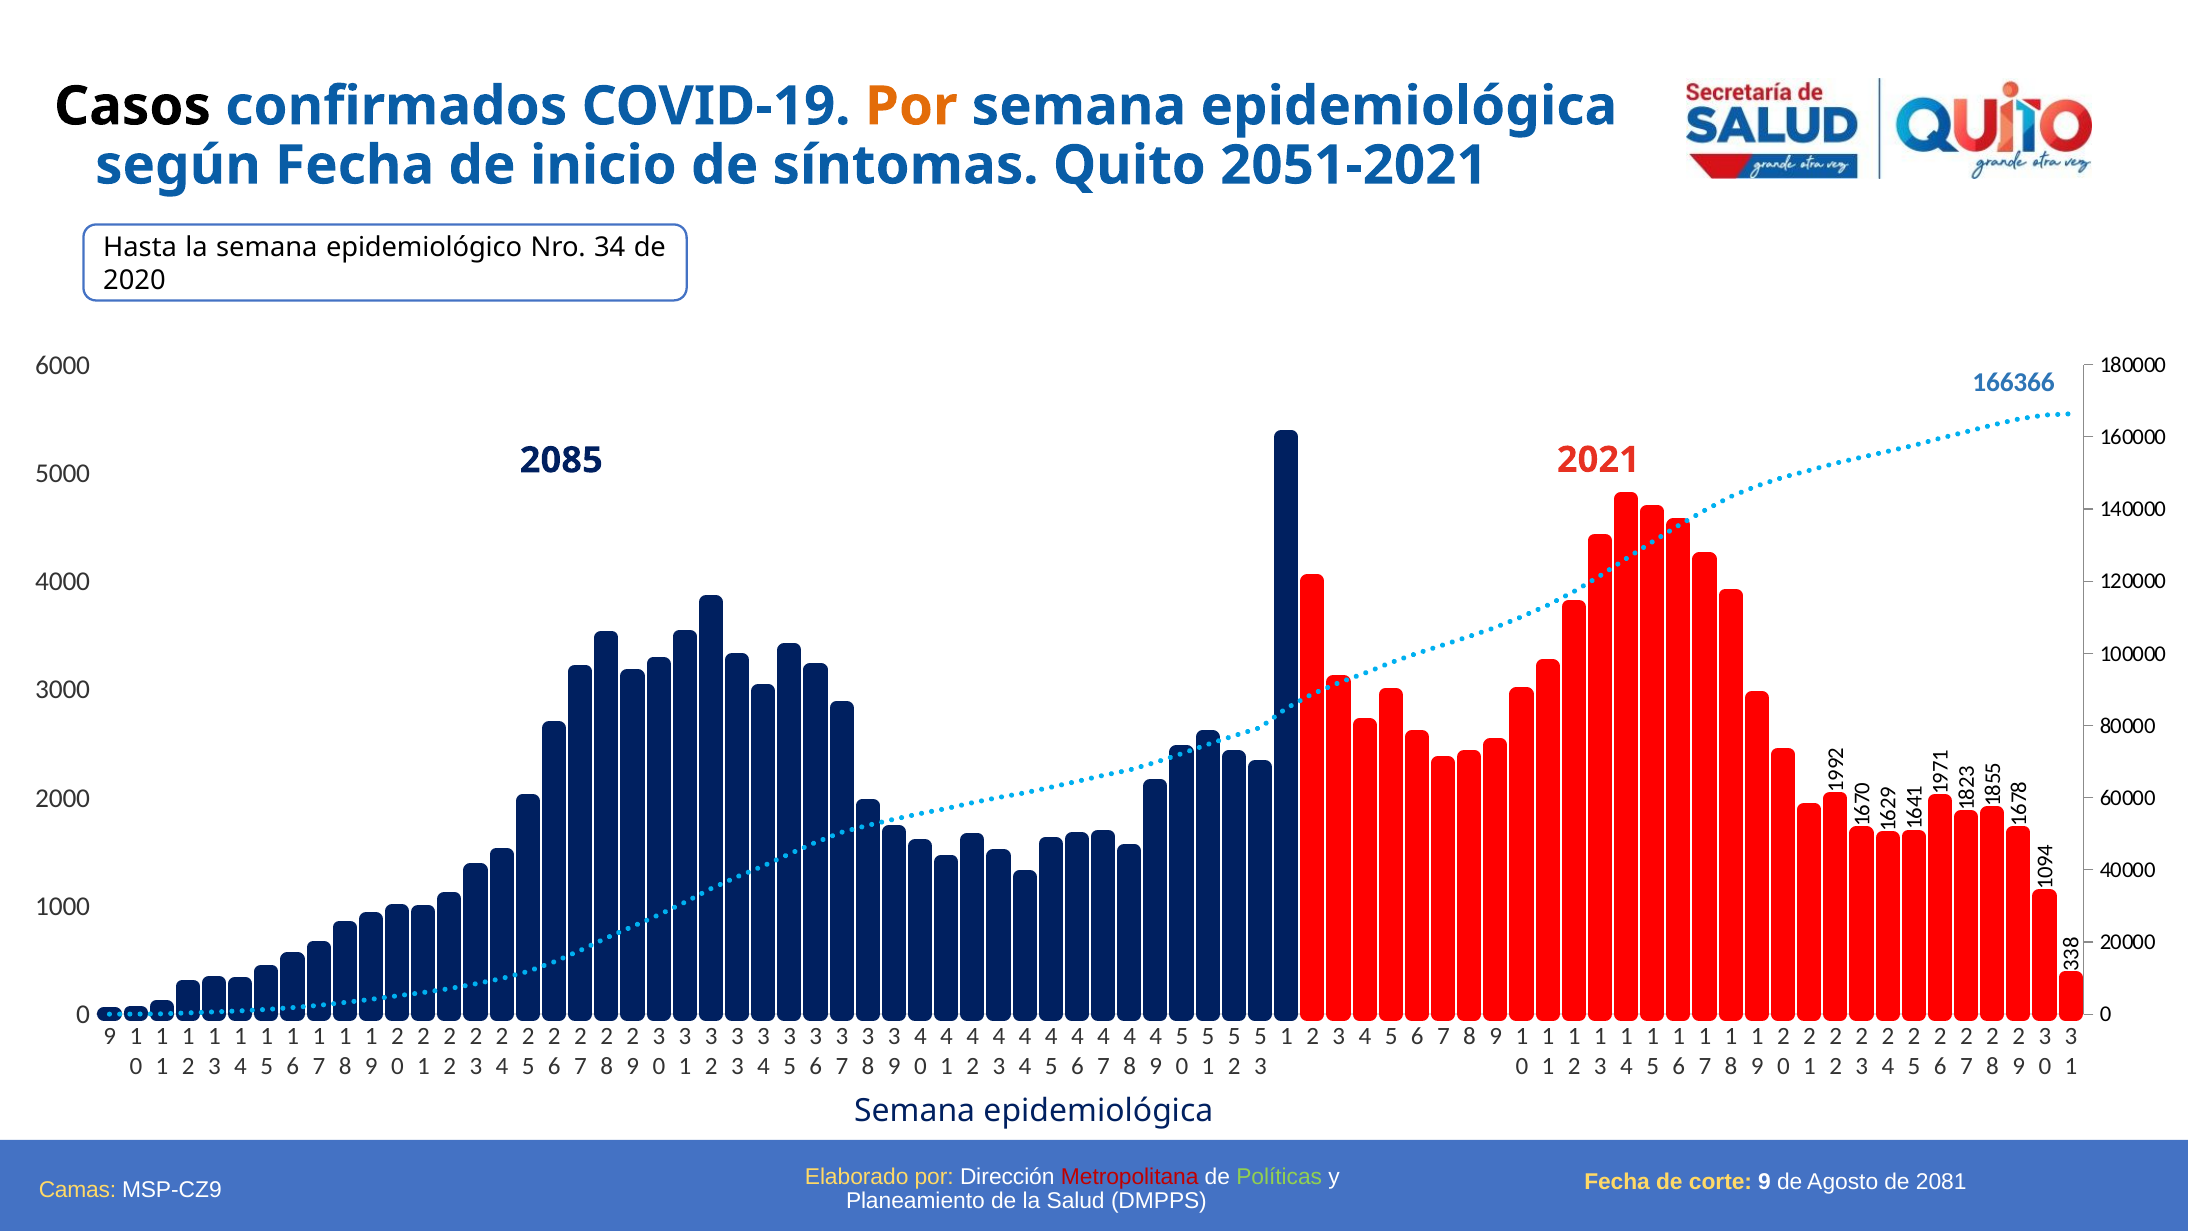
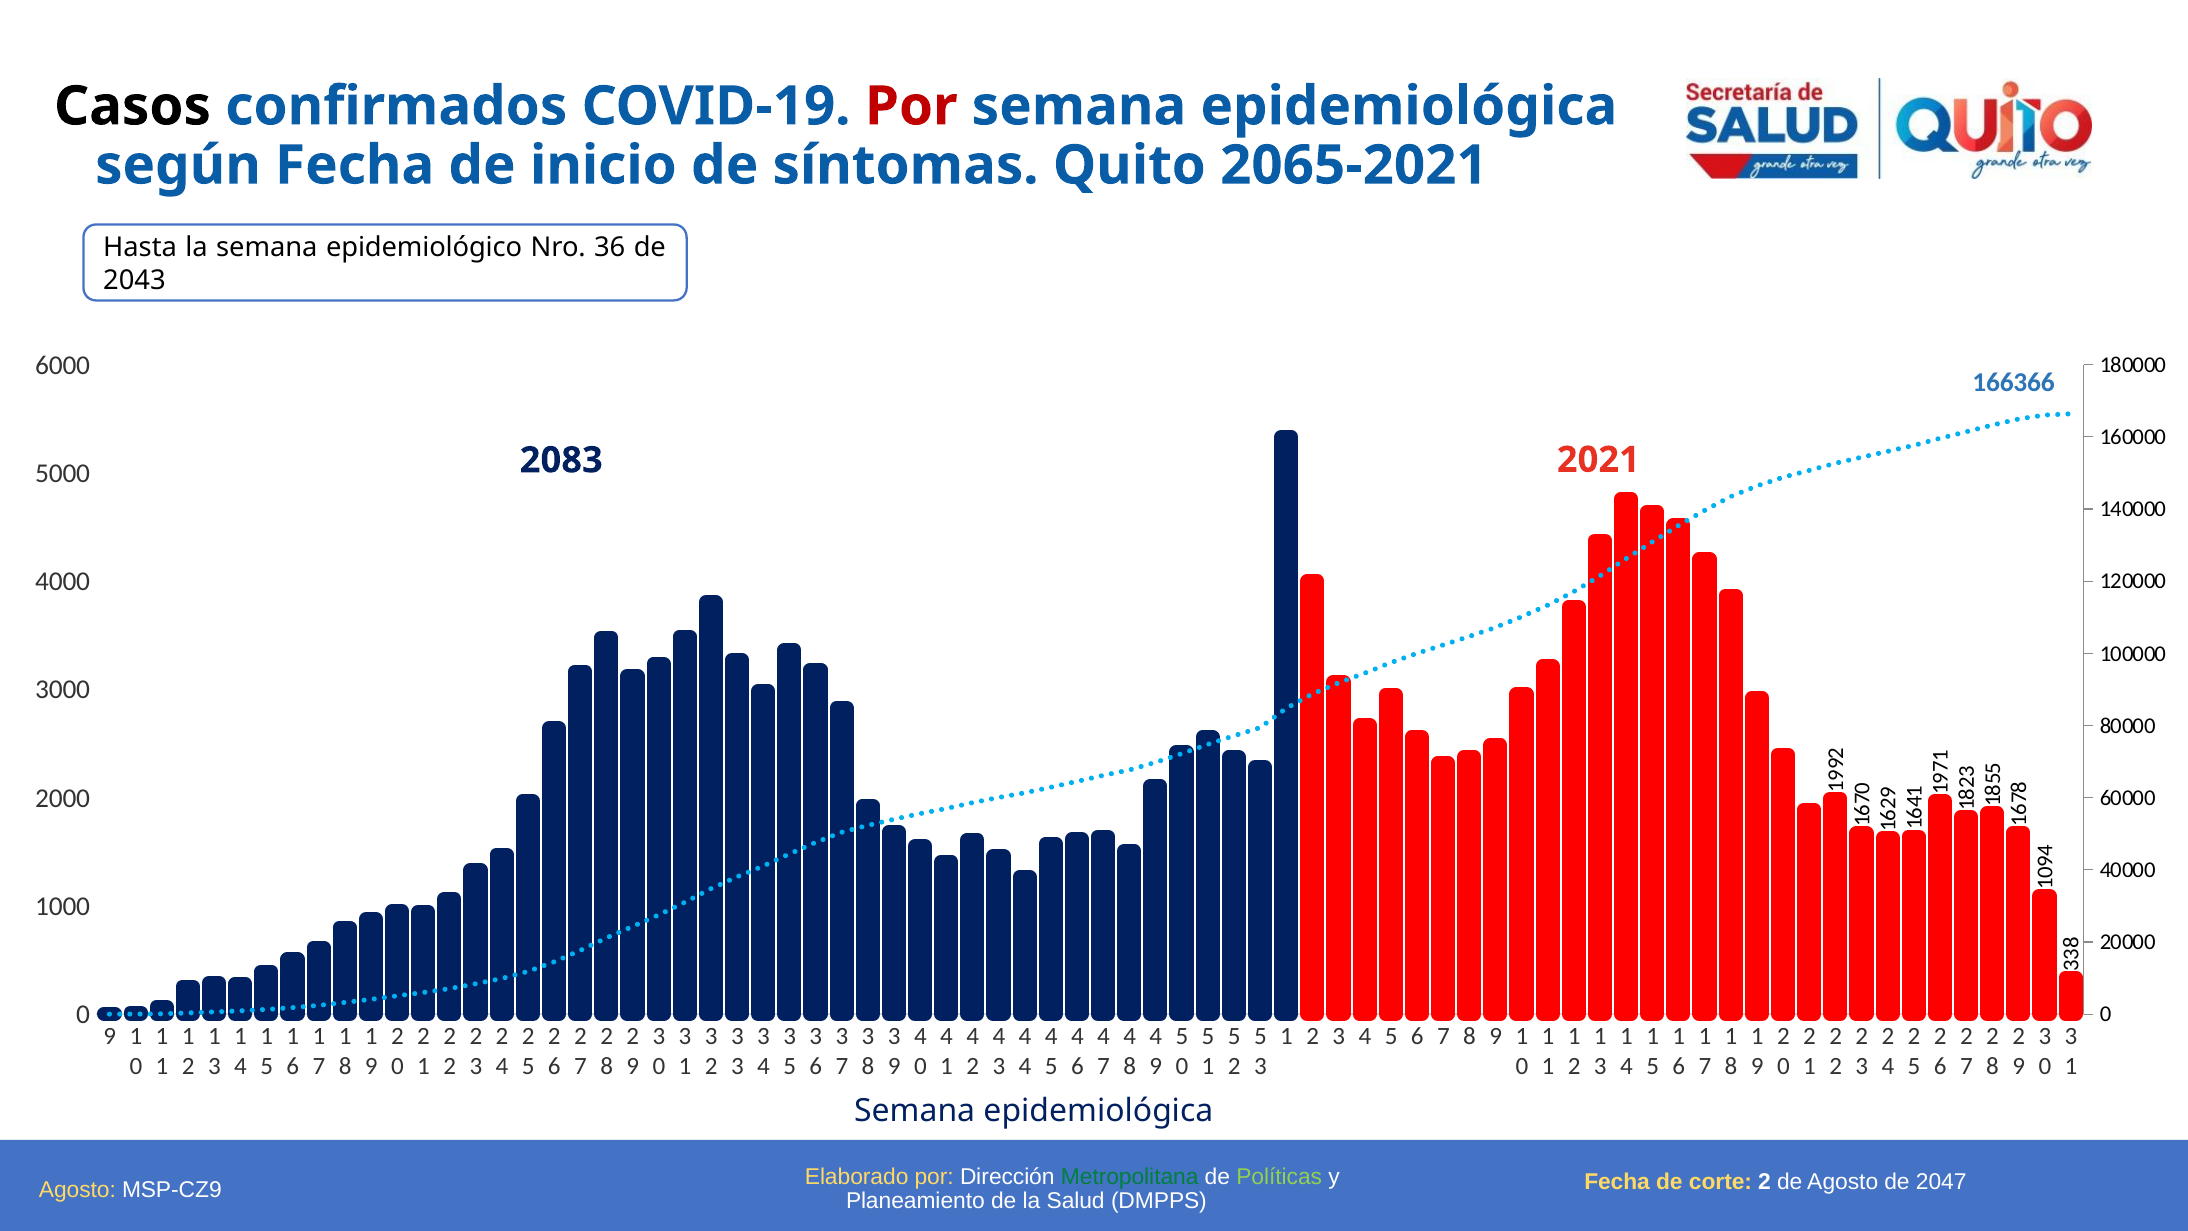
Por colour: orange -> red (911, 106)
2051-2021: 2051-2021 -> 2065-2021 (1354, 165)
34: 34 -> 36 (610, 248)
2020: 2020 -> 2043 (134, 281)
2085: 2085 -> 2083 (561, 460)
Metropolitana colour: red -> green (1130, 1176)
corte 9: 9 -> 2 (1765, 1182)
2081: 2081 -> 2047 (1941, 1182)
Camas: Camas -> Agosto (77, 1190)
